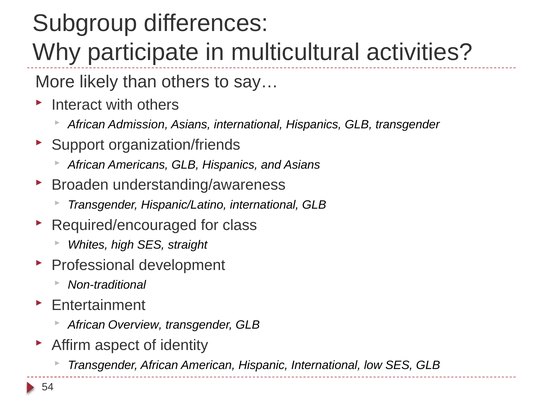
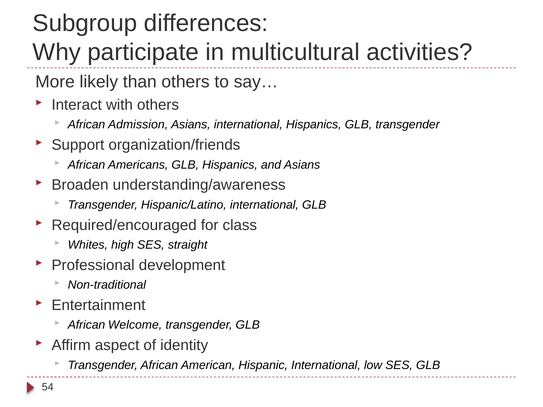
Overview: Overview -> Welcome (135, 325)
